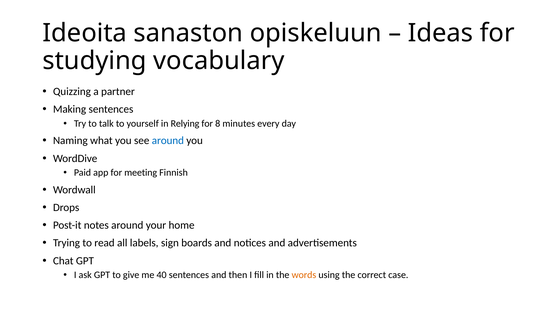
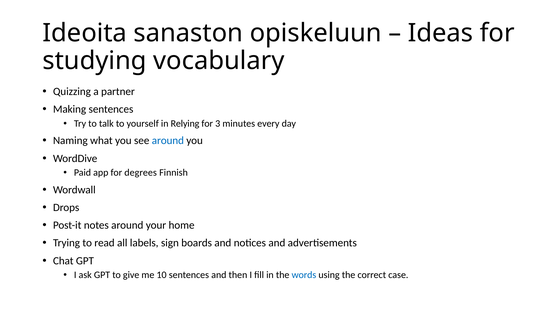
8: 8 -> 3 (218, 123)
meeting: meeting -> degrees (141, 173)
40: 40 -> 10 (162, 275)
words colour: orange -> blue (304, 275)
